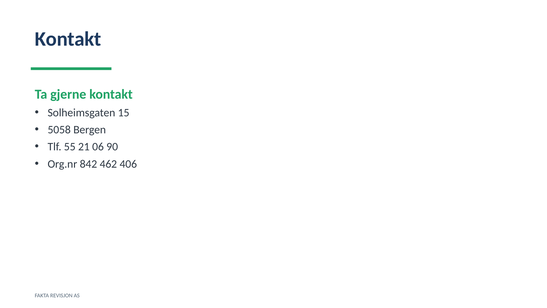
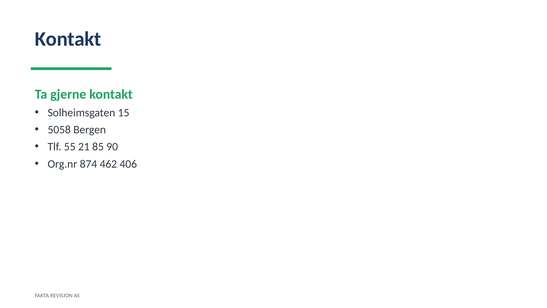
06: 06 -> 85 (98, 147)
842: 842 -> 874 (88, 164)
